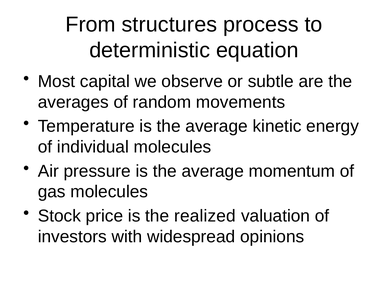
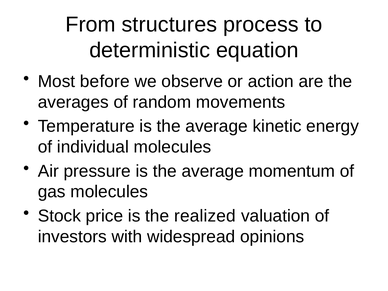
capital: capital -> before (105, 81)
subtle: subtle -> action (271, 81)
